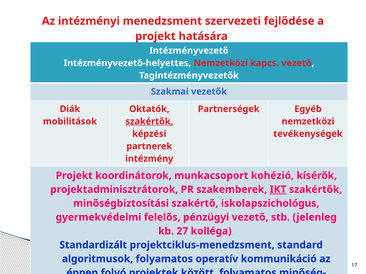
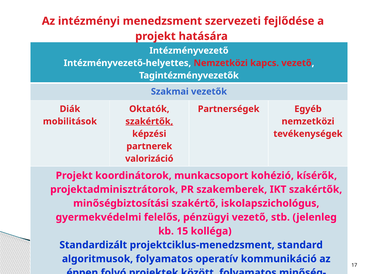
intézmény: intézmény -> valorizáció (149, 159)
IKT underline: present -> none (278, 190)
27: 27 -> 15 (182, 232)
